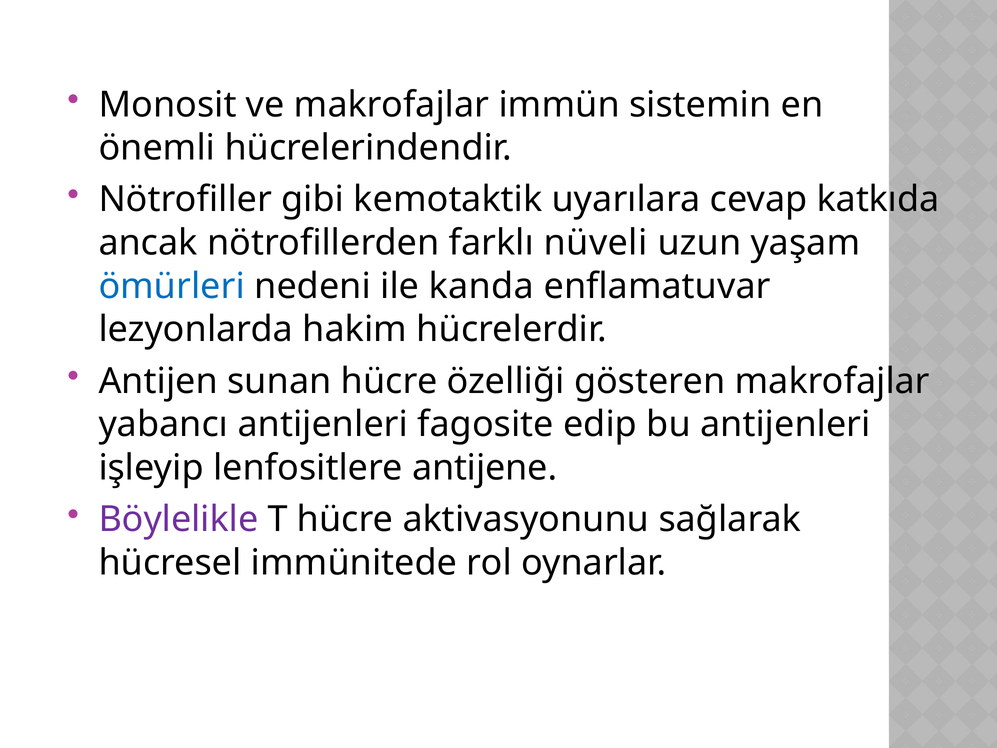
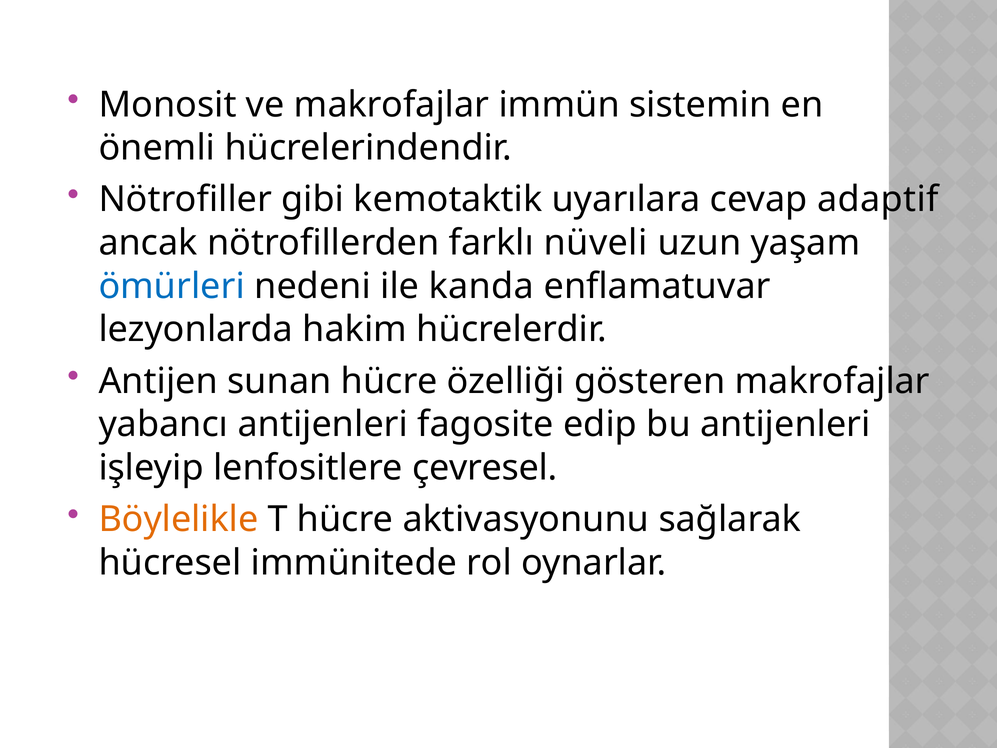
katkıda: katkıda -> adaptif (878, 200)
antijene: antijene -> çevresel (485, 468)
Böylelikle colour: purple -> orange (178, 519)
